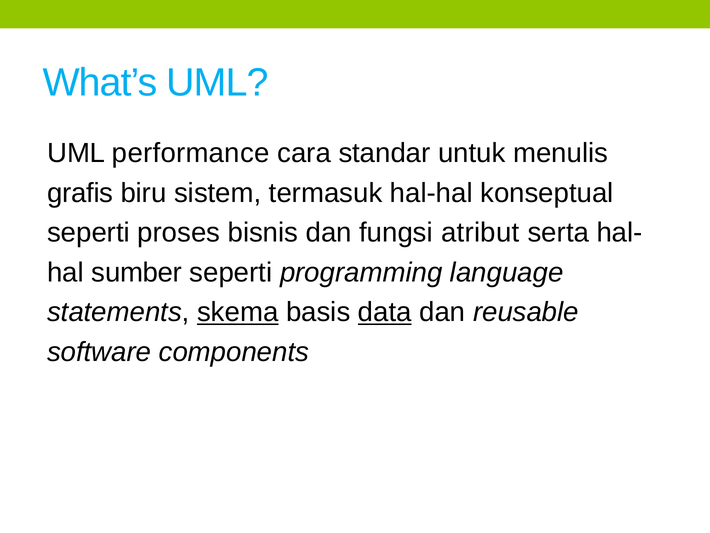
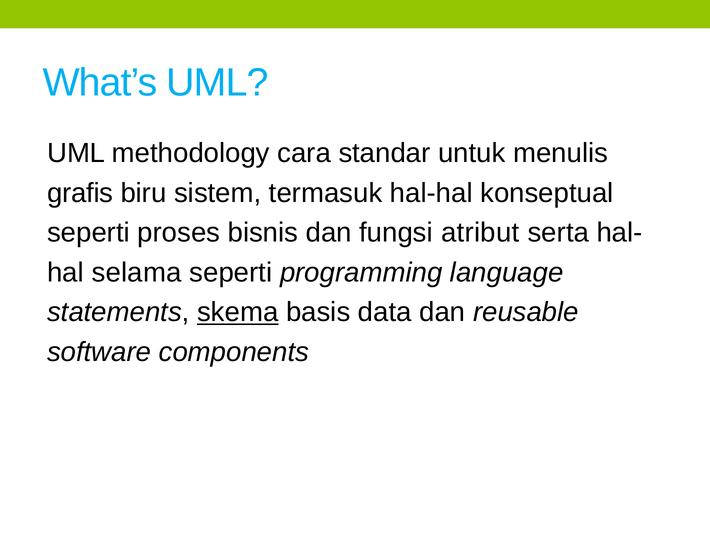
performance: performance -> methodology (191, 153)
sumber: sumber -> selama (137, 272)
data underline: present -> none (385, 312)
